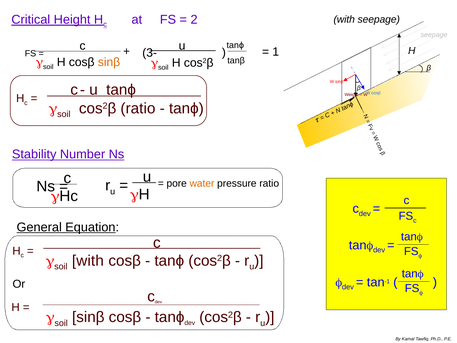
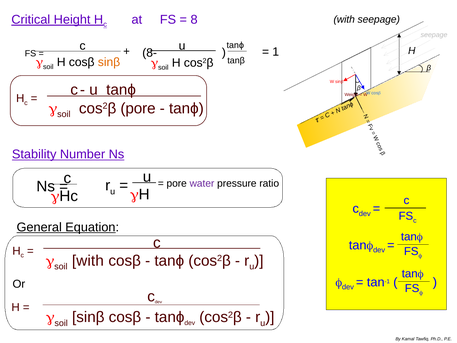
2: 2 -> 8 (194, 20)
3-: 3- -> 8- (150, 53)
cos2β ratio: ratio -> pore (138, 108)
water colour: orange -> purple (202, 183)
